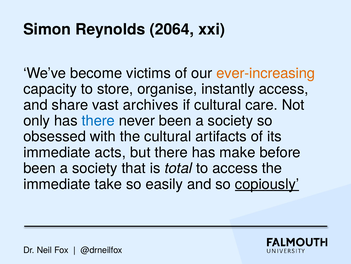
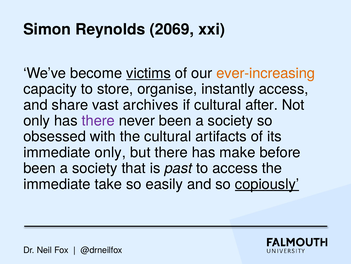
2064: 2064 -> 2069 (172, 29)
victims underline: none -> present (149, 73)
care: care -> after (262, 105)
there colour: blue -> purple (98, 120)
immediate acts: acts -> only (110, 152)
total: total -> past (178, 168)
